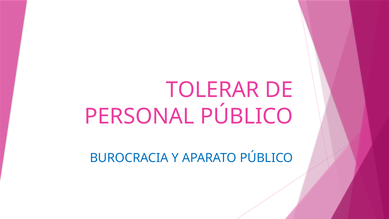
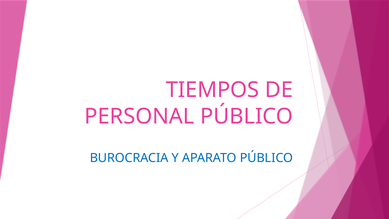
TOLERAR: TOLERAR -> TIEMPOS (213, 90)
